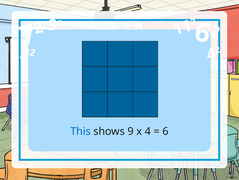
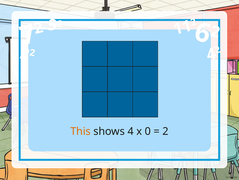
This colour: blue -> orange (81, 131)
shows 9: 9 -> 4 (131, 131)
x 4: 4 -> 0 (148, 131)
6: 6 -> 2 (165, 131)
